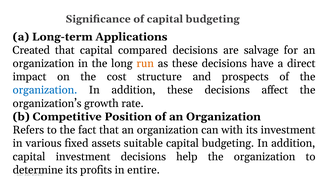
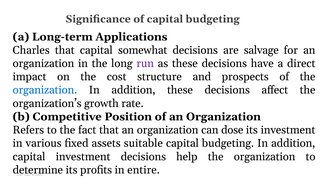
Created: Created -> Charles (31, 50)
compared: compared -> somewhat (143, 50)
run colour: orange -> purple (145, 63)
with: with -> dose (232, 130)
